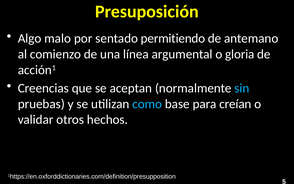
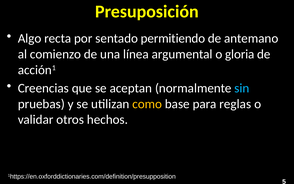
malo: malo -> recta (58, 38)
como colour: light blue -> yellow (147, 104)
creían: creían -> reglas (235, 104)
